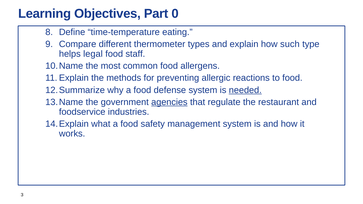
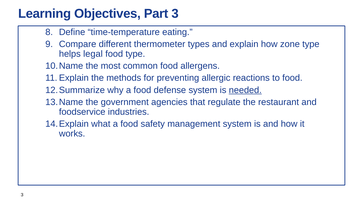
Part 0: 0 -> 3 (175, 14)
such: such -> zone (290, 44)
food staff: staff -> type (135, 54)
agencies underline: present -> none (169, 102)
